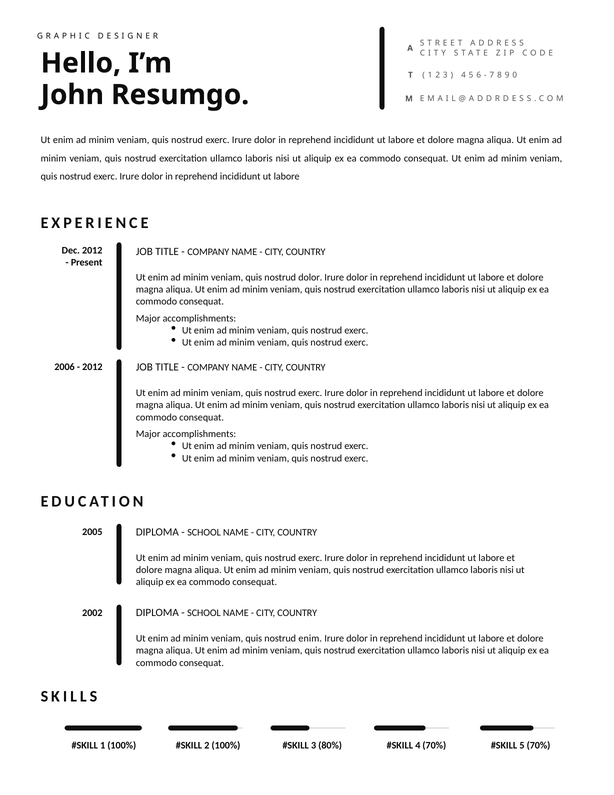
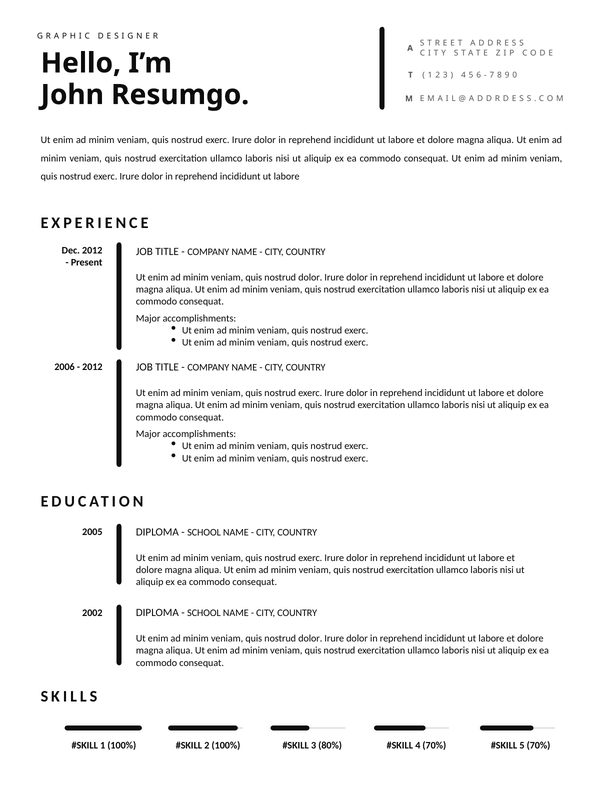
enim: enim -> dolor (310, 638)
